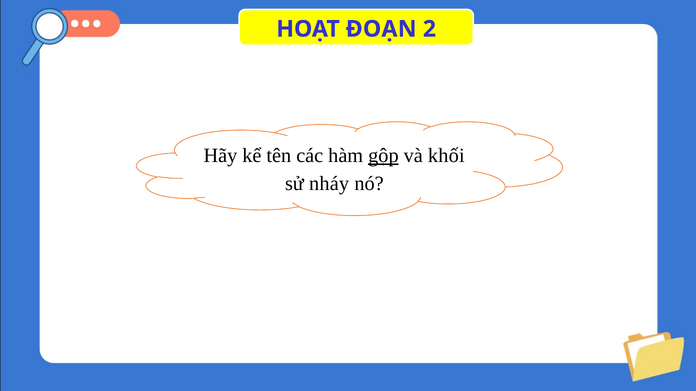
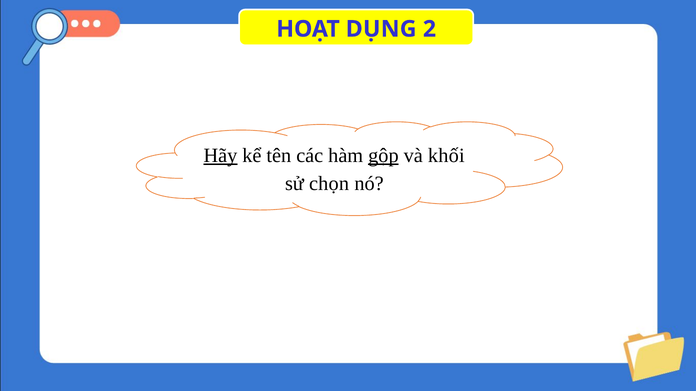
ĐOẠN: ĐOẠN -> DỤNG (381, 29)
Hãy underline: none -> present (220, 156)
nháy: nháy -> chọn (329, 184)
